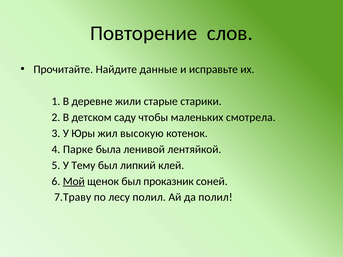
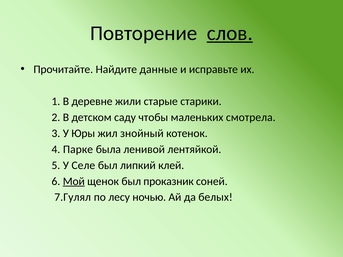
слов underline: none -> present (230, 33)
высокую: высокую -> знойный (142, 133)
Тему: Тему -> Селе (83, 165)
7.Траву: 7.Траву -> 7.Гулял (73, 197)
лесу полил: полил -> ночью (149, 197)
да полил: полил -> белых (216, 197)
